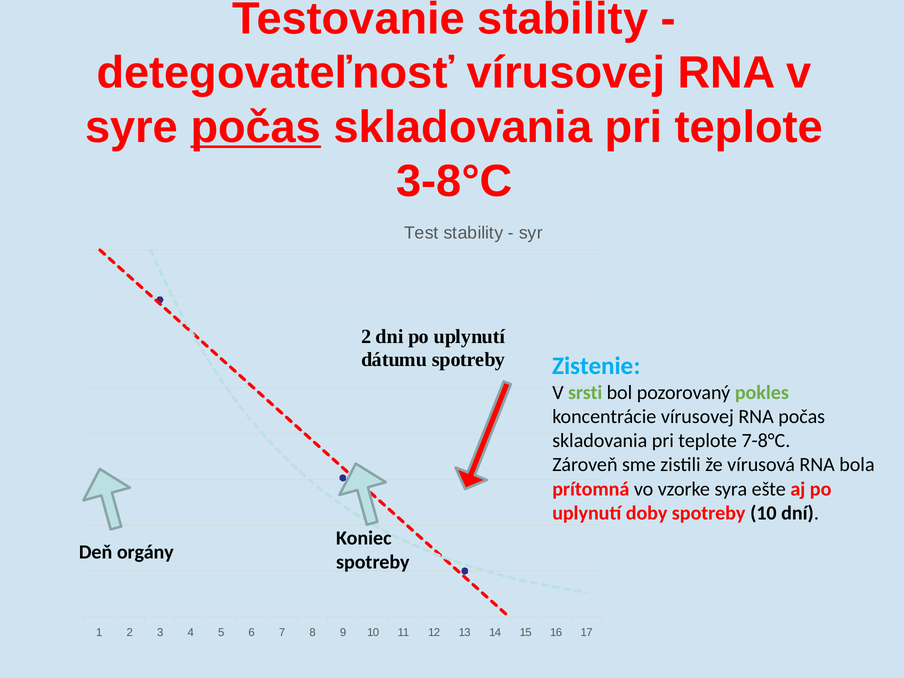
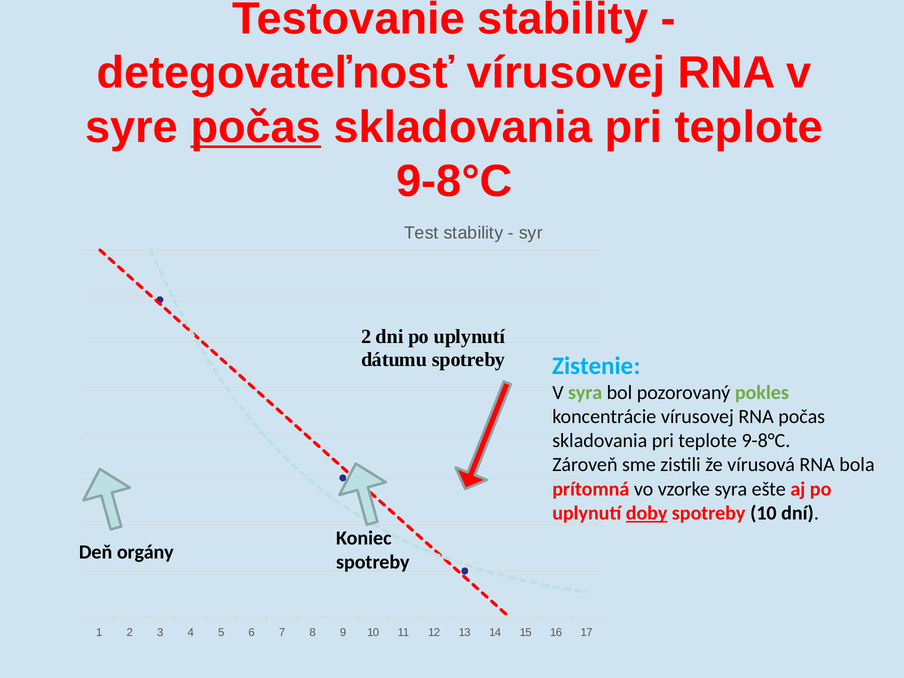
3-8°C: 3-8°C -> 9-8°C (454, 181)
V srsti: srsti -> syra (585, 393)
7-8°C: 7-8°C -> 9-8°C (766, 441)
doby underline: none -> present (647, 513)
